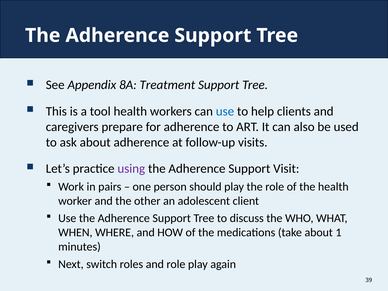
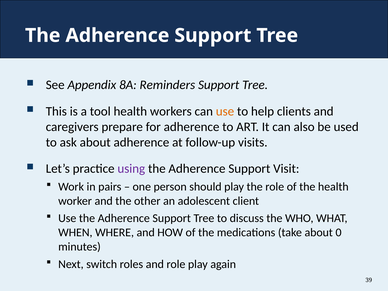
Treatment: Treatment -> Reminders (167, 85)
use colour: blue -> orange (225, 111)
1: 1 -> 0 (339, 233)
